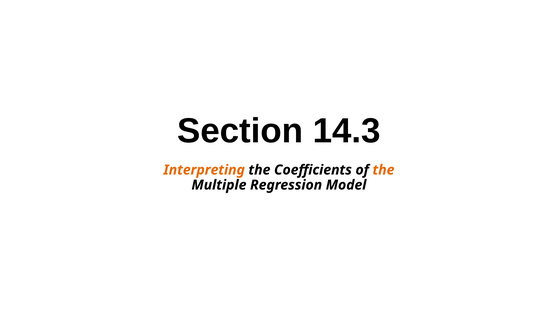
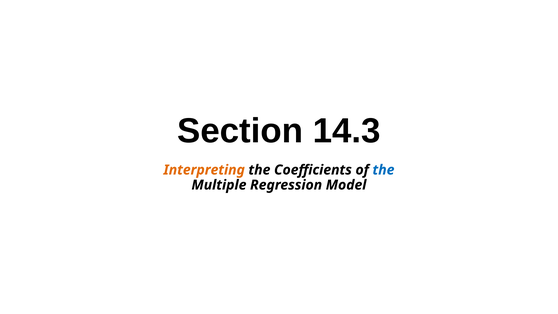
the colour: orange -> blue (383, 170)
